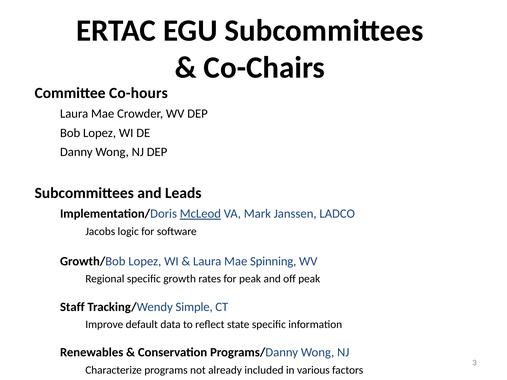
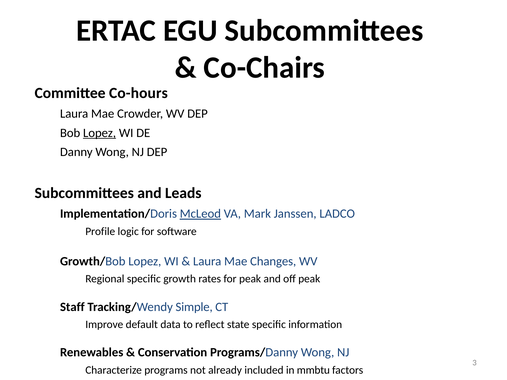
Lopez underline: none -> present (100, 133)
Jacobs: Jacobs -> Profile (100, 232)
Spinning: Spinning -> Changes (273, 261)
various: various -> mmbtu (313, 370)
